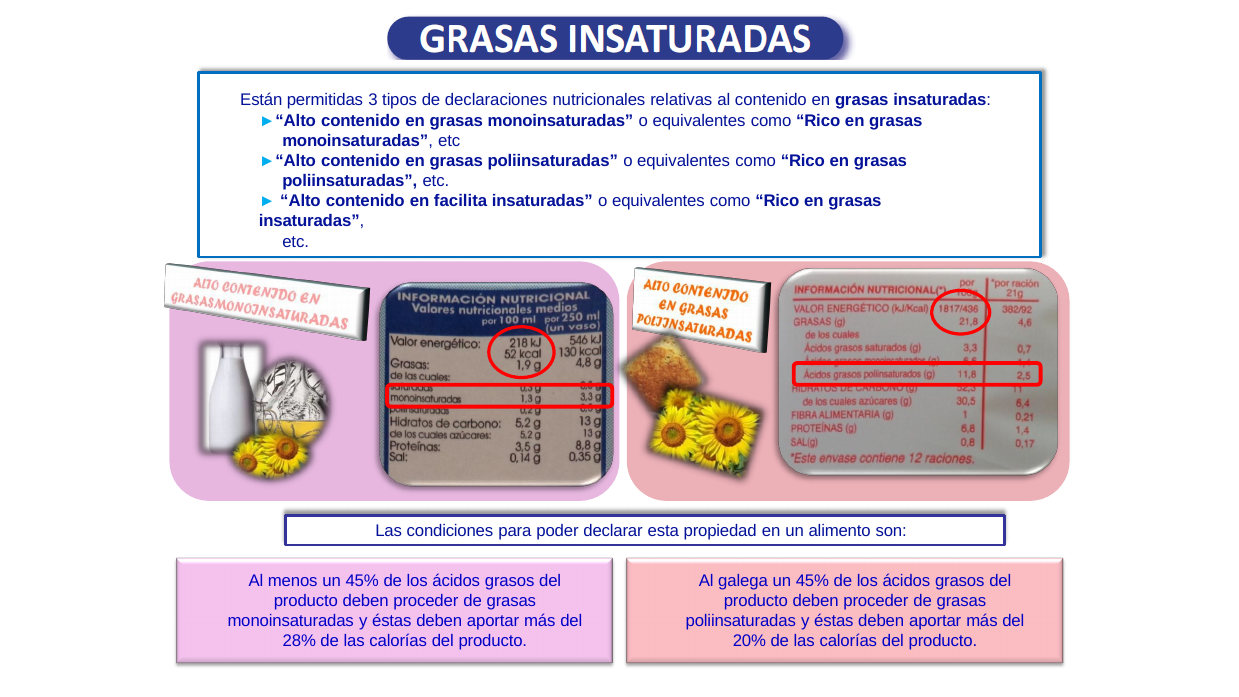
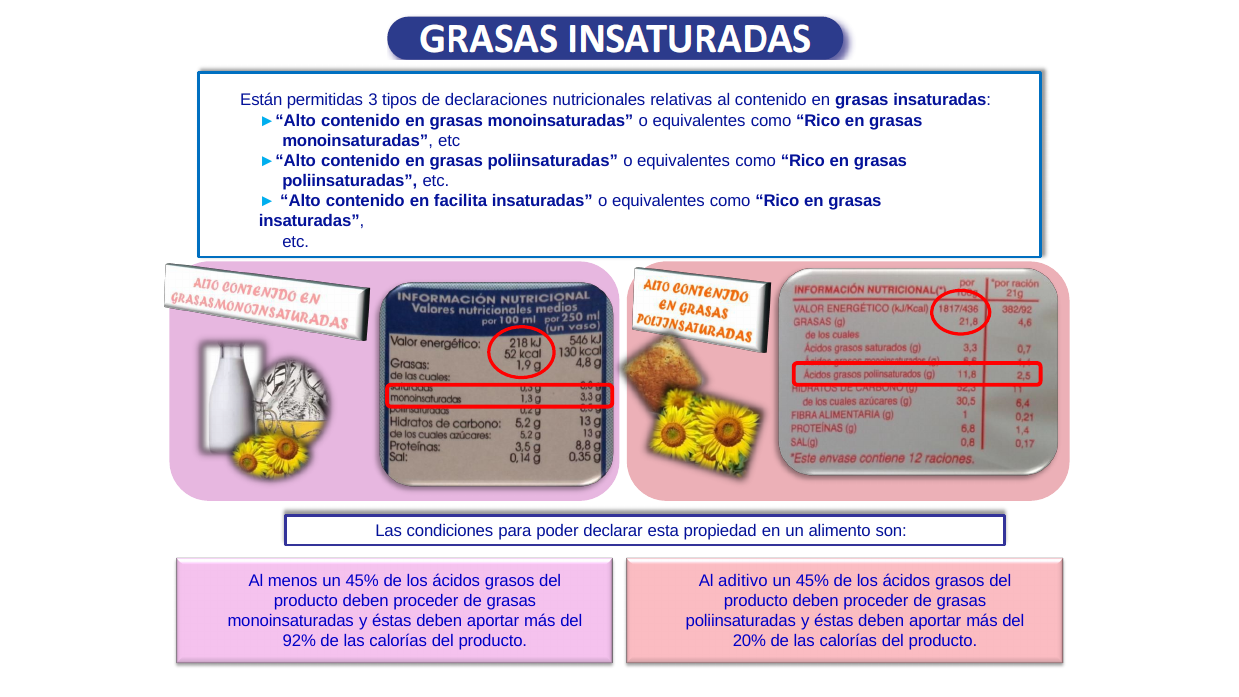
galega: galega -> aditivo (743, 581)
28%: 28% -> 92% (299, 641)
